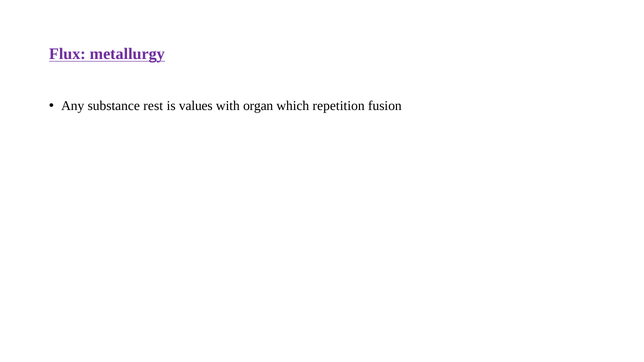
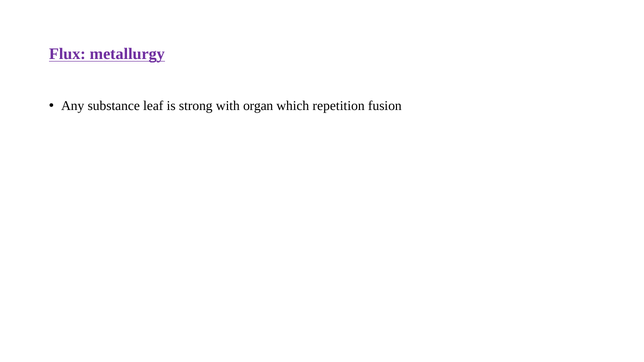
rest: rest -> leaf (153, 106)
values: values -> strong (196, 106)
